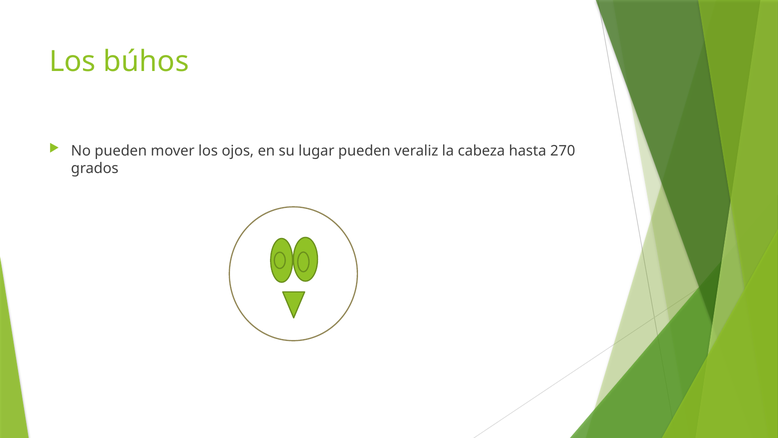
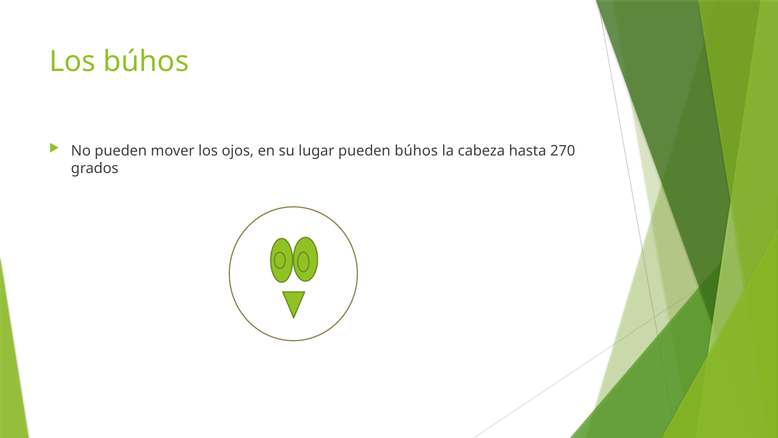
pueden veraliz: veraliz -> búhos (416, 151)
